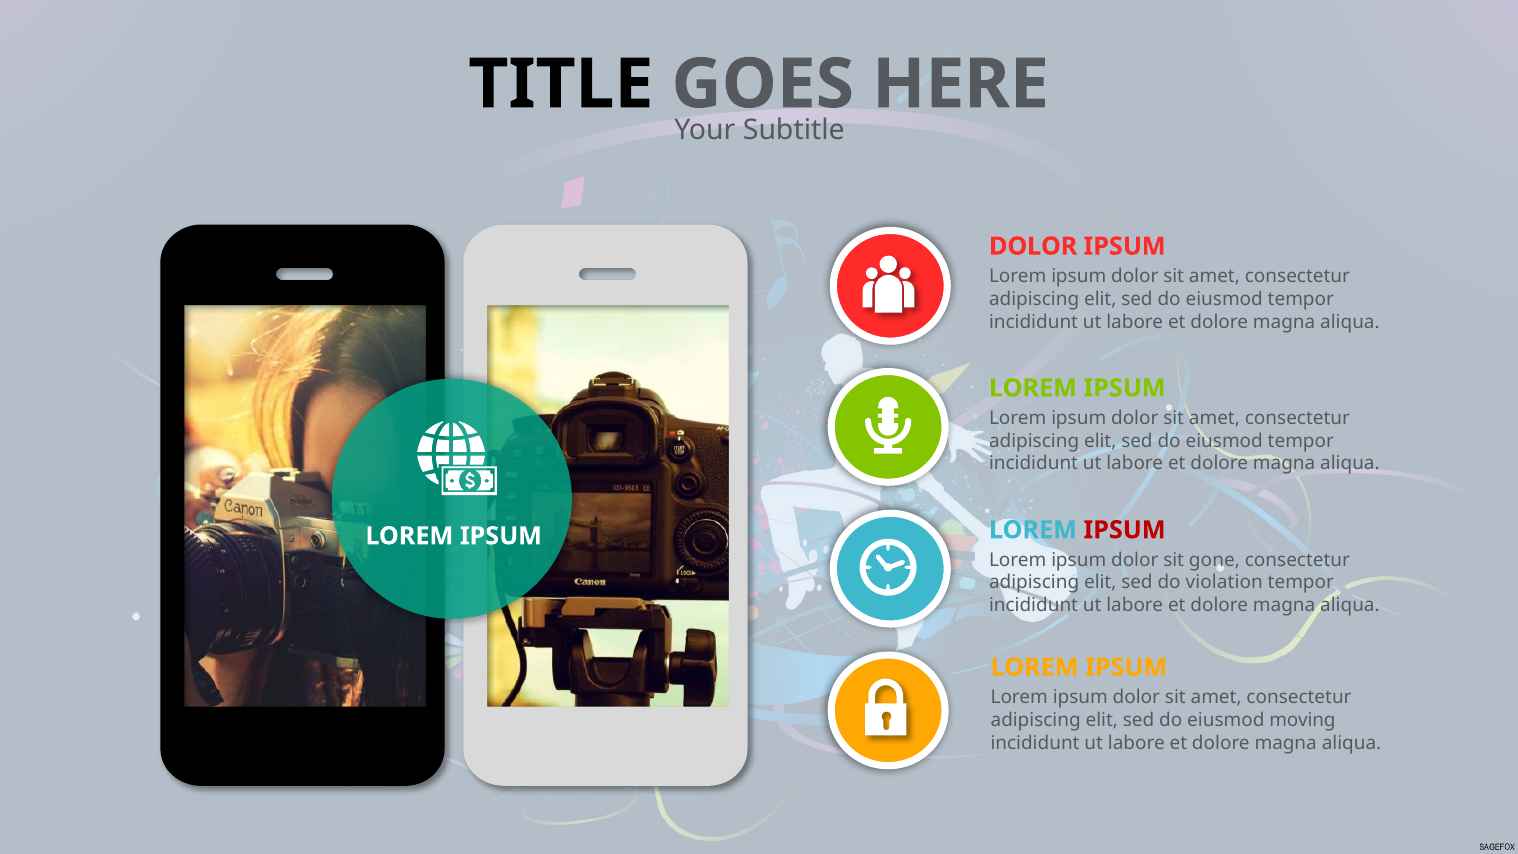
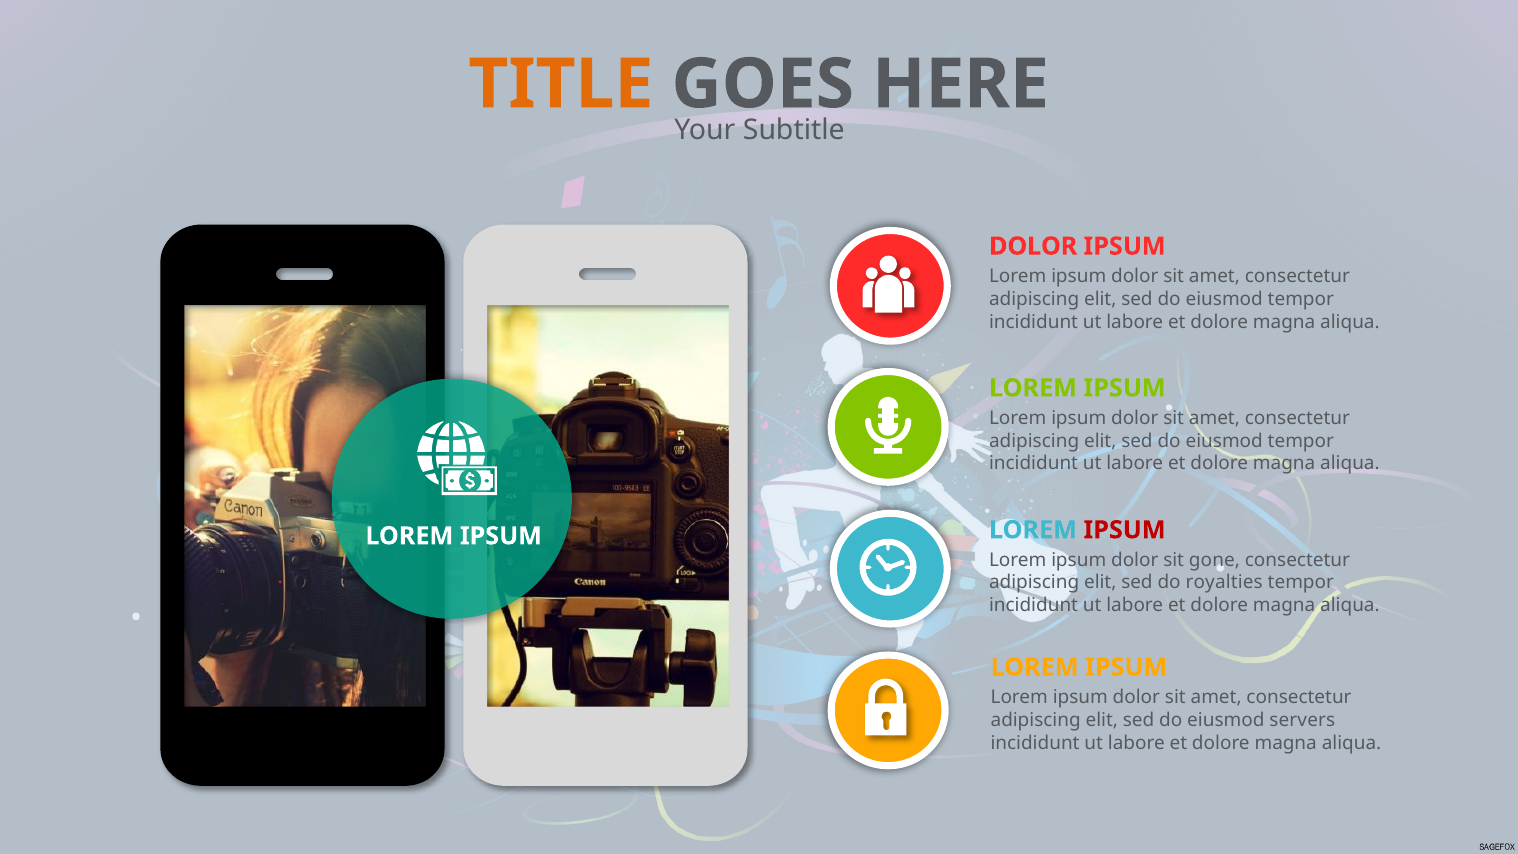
TITLE colour: black -> orange (561, 84)
violation: violation -> royalties (1224, 583)
moving: moving -> servers (1302, 720)
